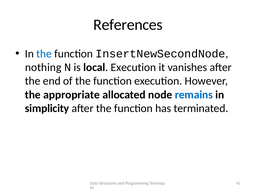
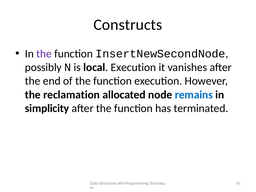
References: References -> Constructs (128, 25)
the colour: blue -> purple (44, 54)
nothing: nothing -> possibly (43, 67)
appropriate: appropriate -> reclamation (72, 95)
